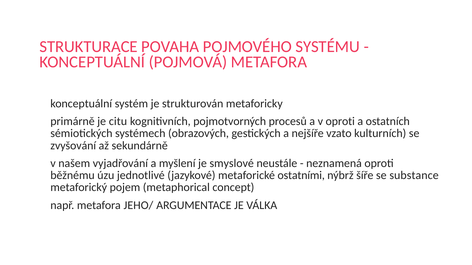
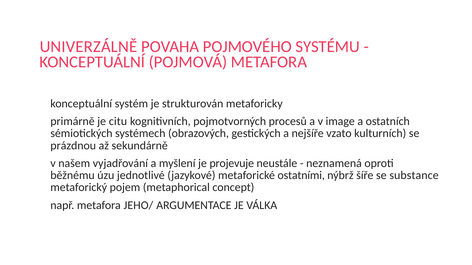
STRUKTURACE: STRUKTURACE -> UNIVERZÁLNĚ (89, 47)
v oproti: oproti -> image (340, 122)
zvyšování: zvyšování -> prázdnou (73, 146)
smyslové: smyslové -> projevuje (232, 164)
